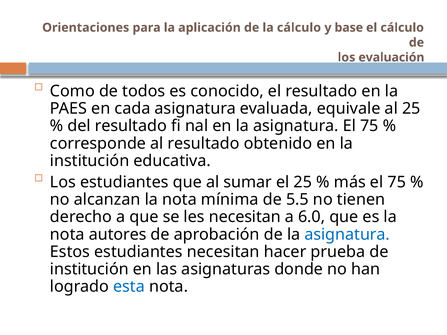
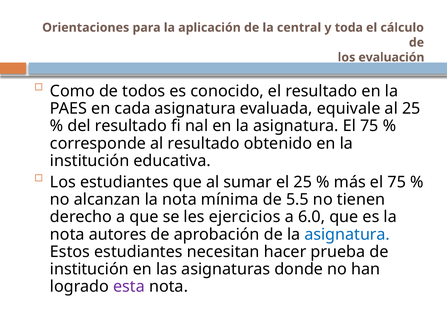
la cálculo: cálculo -> central (299, 28)
base: base -> toda (349, 28)
les necesitan: necesitan -> ejercicios (245, 217)
esta colour: blue -> purple (129, 287)
